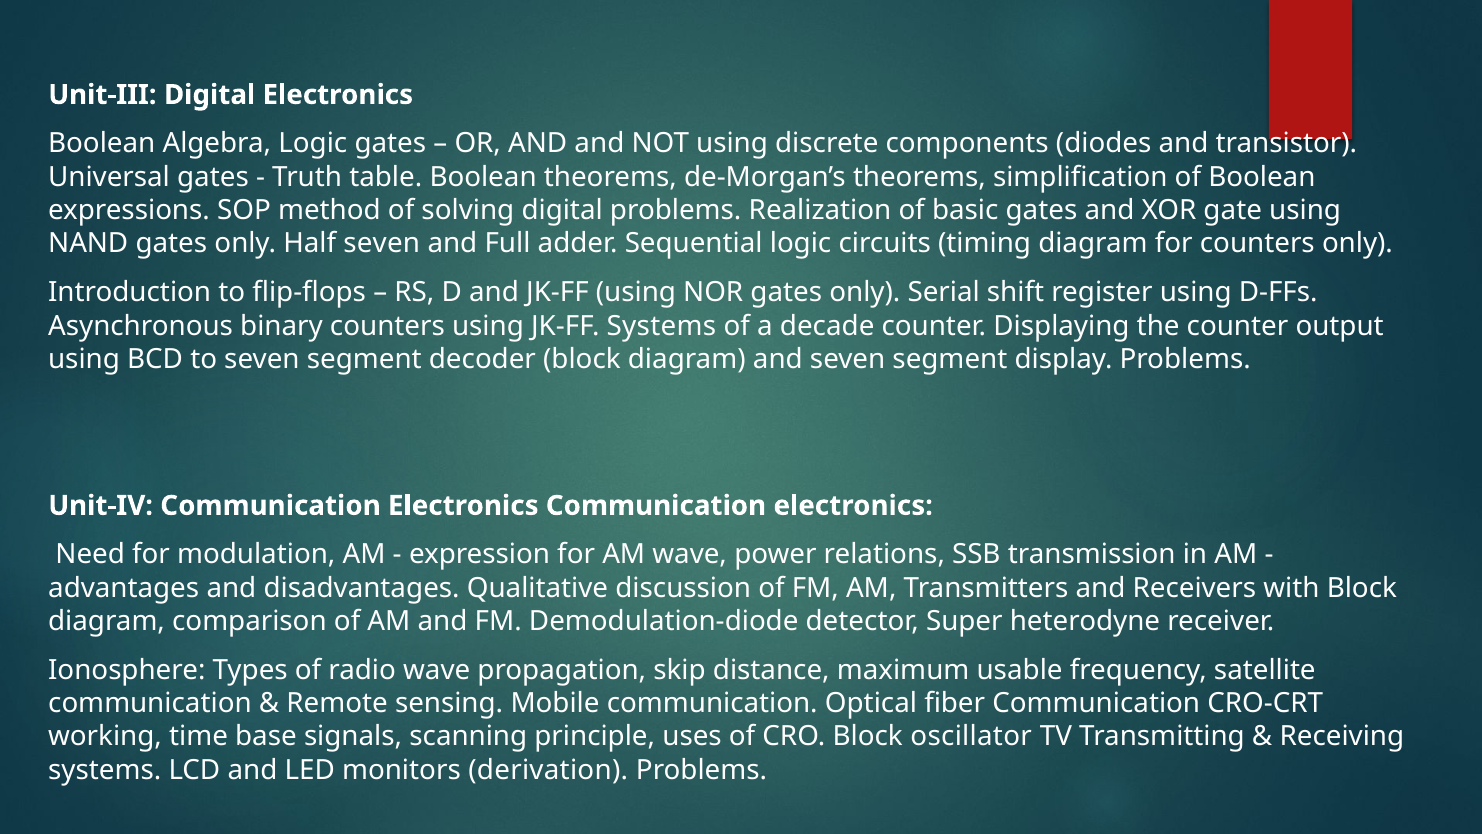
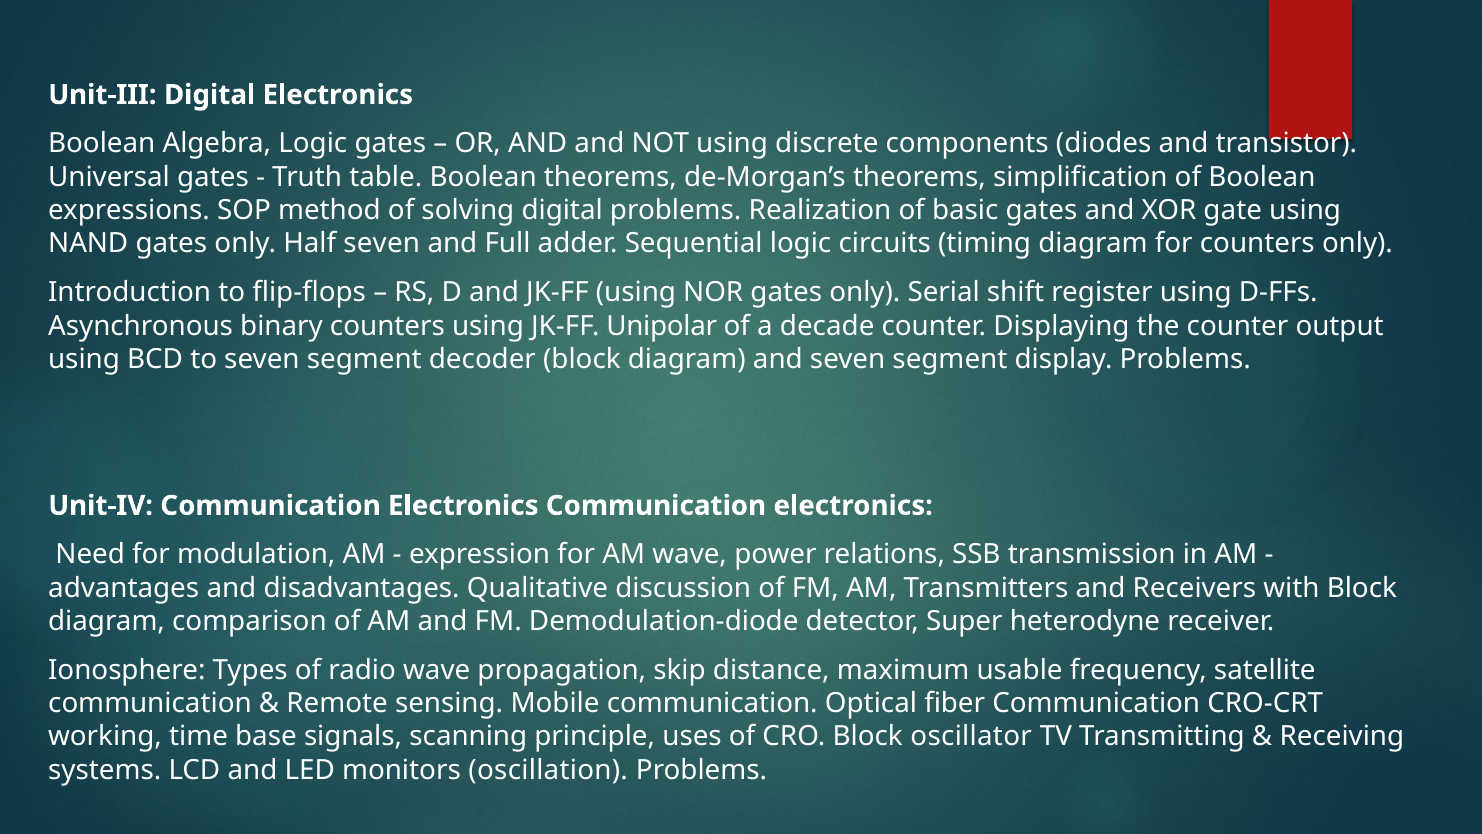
JK-FF Systems: Systems -> Unipolar (662, 326)
derivation: derivation -> oscillation (548, 770)
